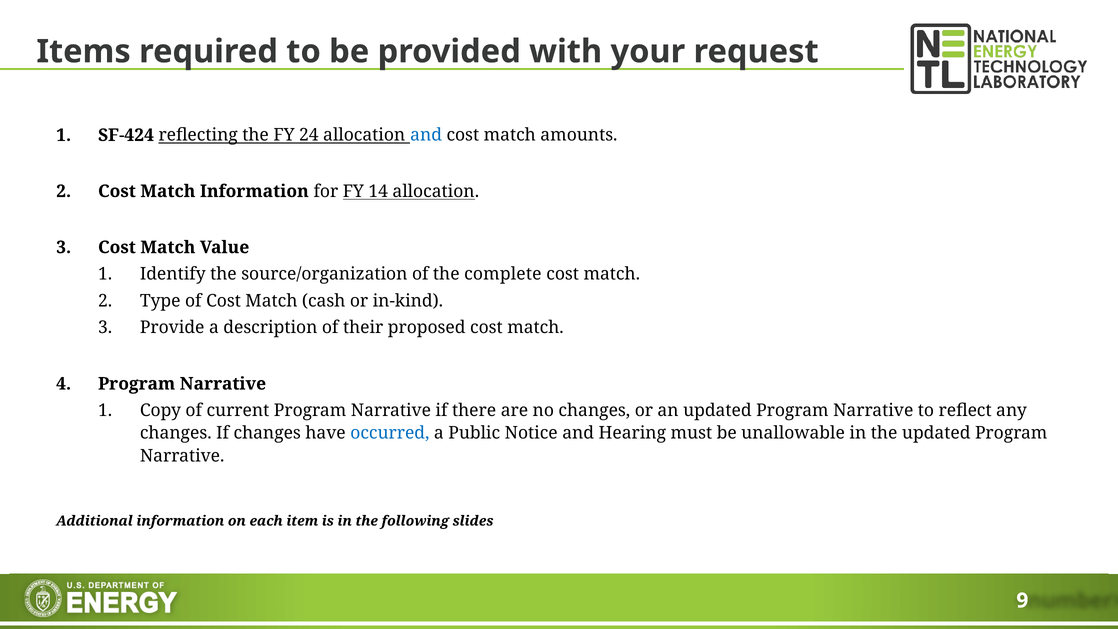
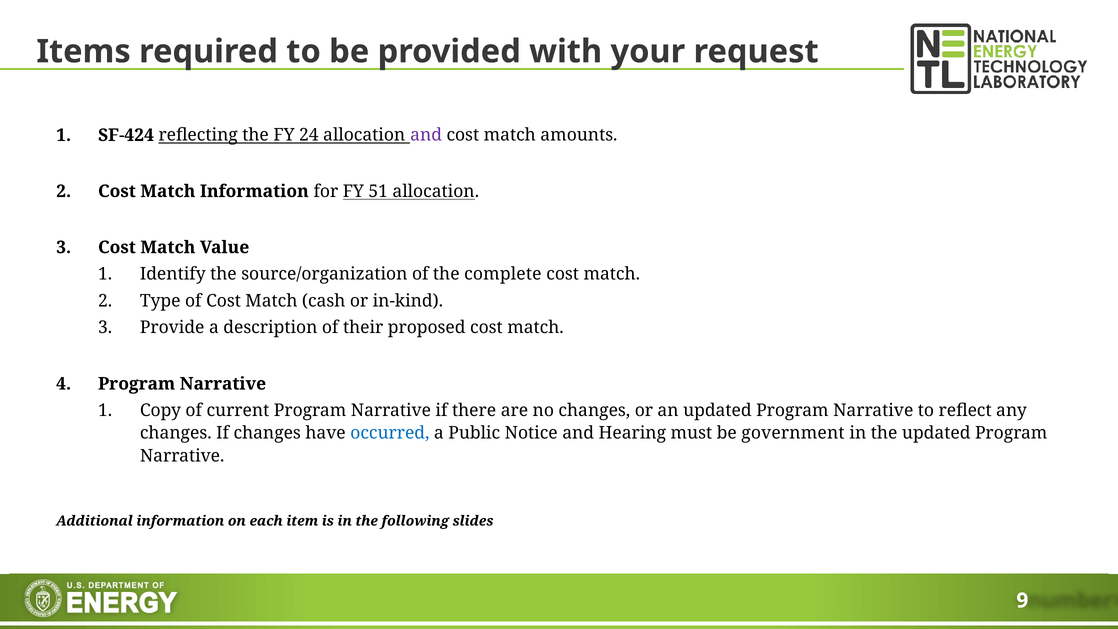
and colour: blue -> purple (426, 135)
14: 14 -> 51 (378, 191)
unallowable: unallowable -> government (793, 433)
